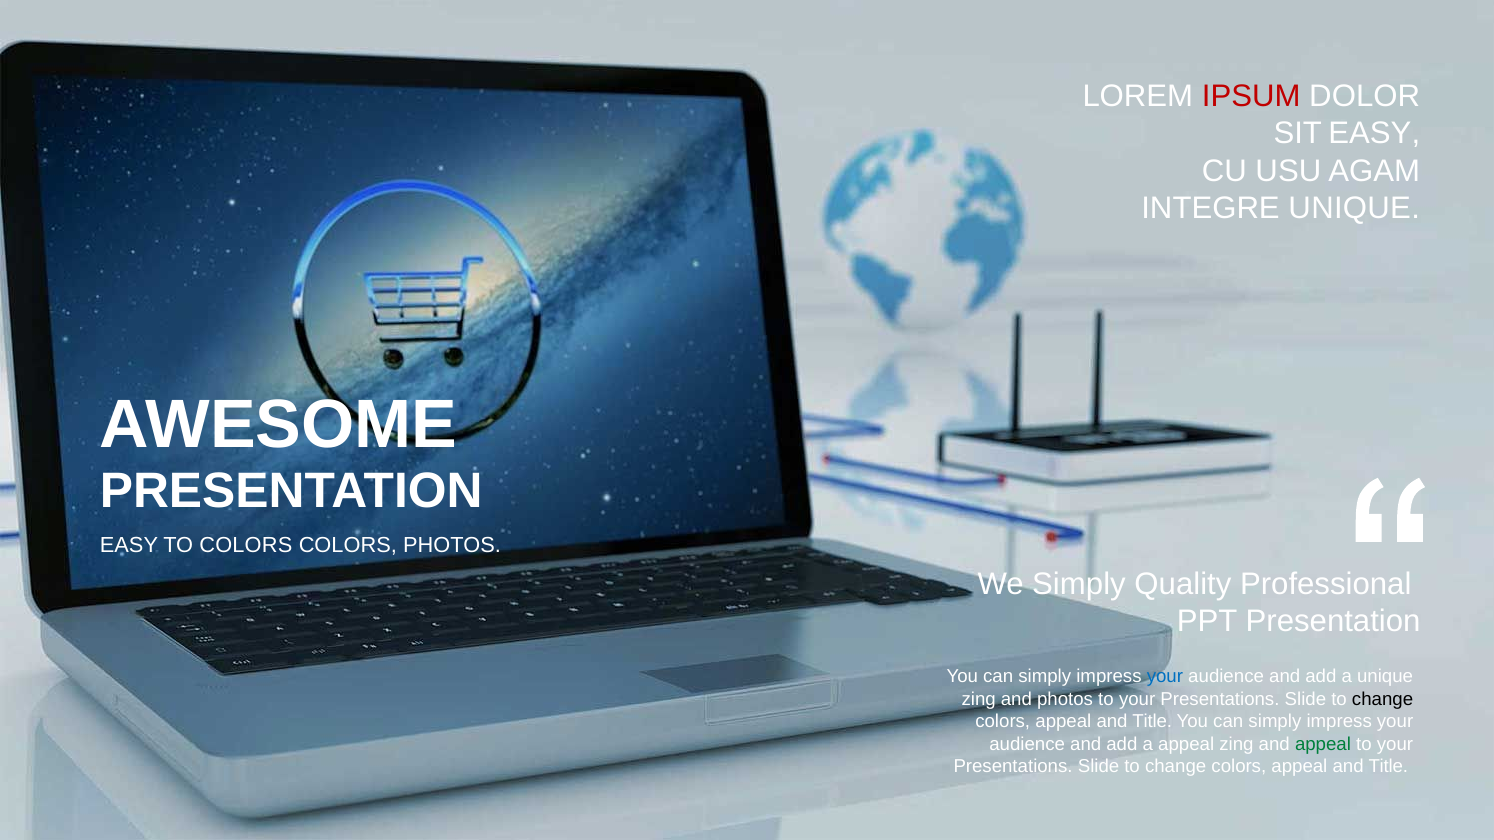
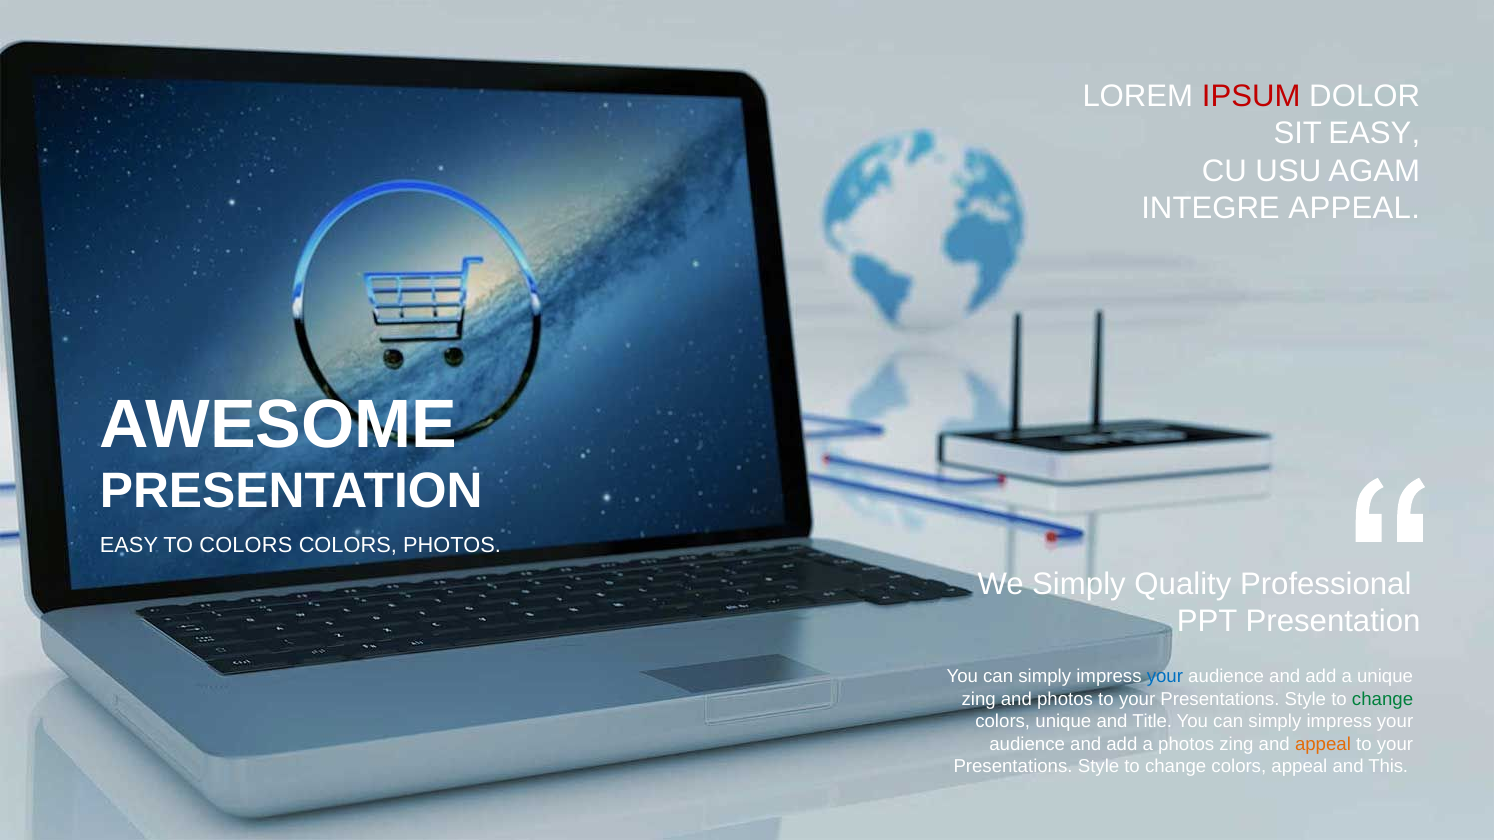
INTEGRE UNIQUE: UNIQUE -> APPEAL (1354, 208)
Slide: Slide -> Style (1305, 700)
change colour: black -> green (1383, 700)
appeal: appeal -> unique (1063, 722)
a appeal: appeal -> photos (1186, 744)
appeal colour: green -> orange (1323, 744)
Slide: Slide -> Style (1099, 767)
Title: Title -> This (1388, 767)
